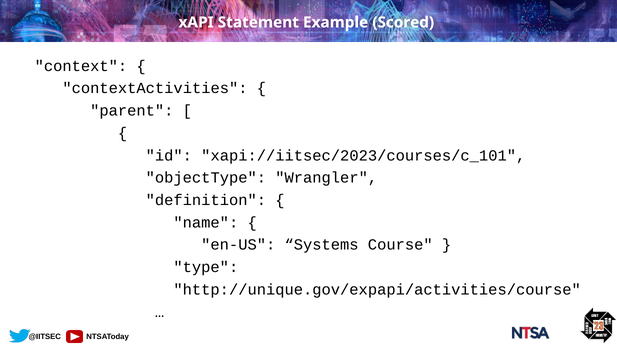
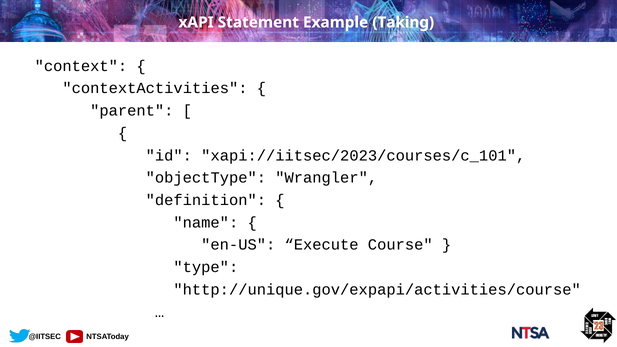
Scored: Scored -> Taking (403, 22)
Systems: Systems -> Execute (322, 245)
